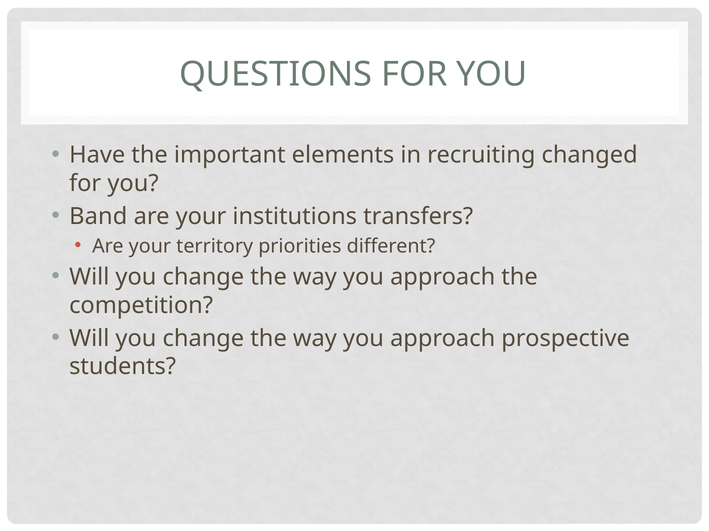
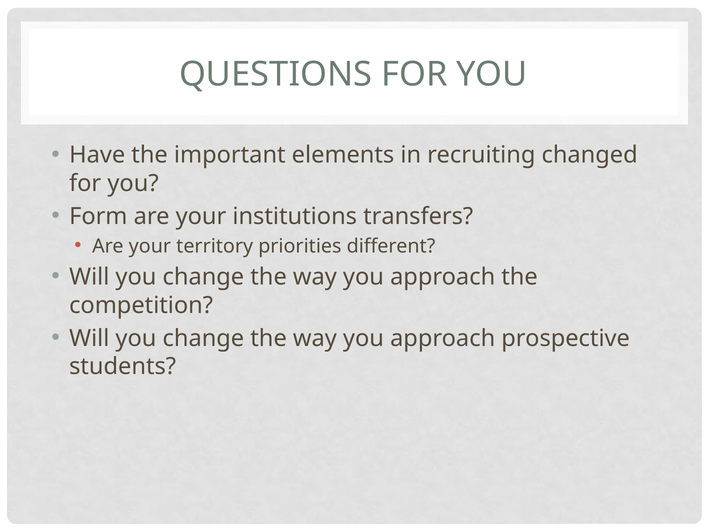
Band: Band -> Form (98, 217)
